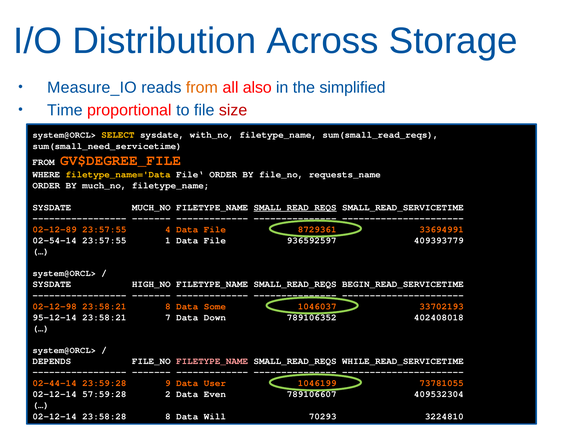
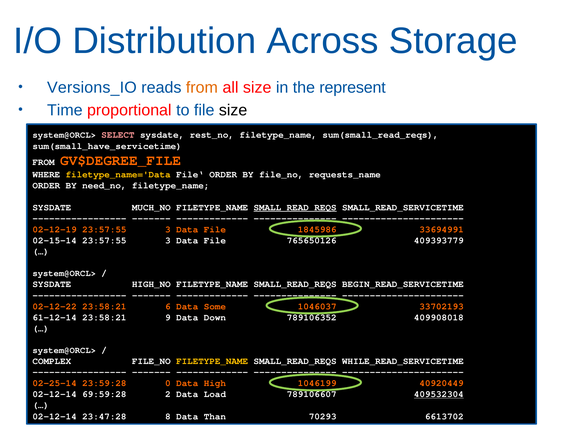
Measure_IO: Measure_IO -> Versions_IO (92, 88)
all also: also -> size (257, 88)
simplified: simplified -> represent (353, 88)
size colour: red -> black (233, 110)
SELECT colour: yellow -> pink (118, 135)
with_no: with_no -> rest_no (212, 135)
sum(small_need_servicetime: sum(small_need_servicetime -> sum(small_have_servicetime (107, 146)
BY much_no: much_no -> need_no (104, 185)
02-12-89: 02-12-89 -> 02-12-19 (55, 230)
4: 4 -> 3 (168, 230)
8729361: 8729361 -> 1845986 (317, 230)
02-54-14: 02-54-14 -> 02-15-14 (55, 241)
1: 1 -> 3 (168, 241)
936592597: 936592597 -> 765650126 (312, 241)
02-12-98: 02-12-98 -> 02-12-22 (55, 306)
23:58:21 8: 8 -> 6 (168, 306)
95-12-14: 95-12-14 -> 61-12-14 (55, 317)
7: 7 -> 9 (168, 317)
402408018: 402408018 -> 409908018 (439, 317)
DEPENDS: DEPENDS -> COMPLEX (52, 361)
FILETYPE_NAME colour: pink -> yellow (212, 361)
02-44-14: 02-44-14 -> 02-25-14 (55, 383)
9: 9 -> 0 (168, 383)
User: User -> High (215, 383)
73781055: 73781055 -> 40920449 (442, 383)
57:59:28: 57:59:28 -> 69:59:28 (104, 394)
Even: Even -> Load (215, 394)
409532304 underline: none -> present (439, 394)
23:58:28: 23:58:28 -> 23:47:28 (104, 416)
Will: Will -> Than (215, 416)
3224810: 3224810 -> 6613702 (444, 416)
